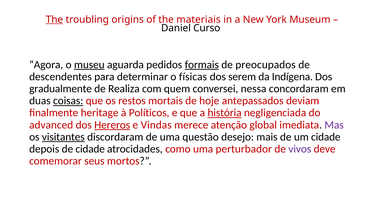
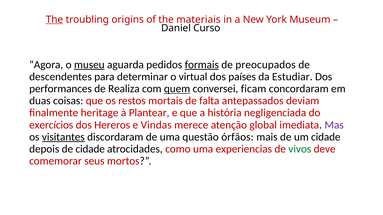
físicas: físicas -> virtual (193, 77)
serem: serem -> países (242, 77)
Indígena: Indígena -> Estudiar (292, 77)
gradualmente: gradualmente -> performances (61, 89)
quem underline: none -> present (177, 89)
nessa: nessa -> ficam (254, 89)
coisas underline: present -> none (68, 101)
hoje: hoje -> falta (209, 101)
Políticos: Políticos -> Plantear (149, 113)
história underline: present -> none (225, 113)
advanced: advanced -> exercícios (51, 125)
Hereros underline: present -> none (112, 125)
desejo: desejo -> órfãos (237, 137)
perturbador: perturbador -> experiencias (244, 149)
vivos colour: purple -> green (300, 149)
